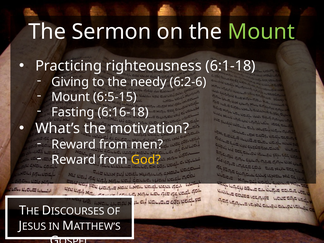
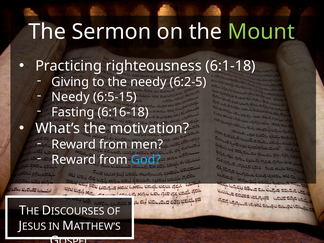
6:2-6: 6:2-6 -> 6:2-5 (188, 82)
Mount: Mount -> Needy (71, 97)
God colour: yellow -> light blue (146, 160)
